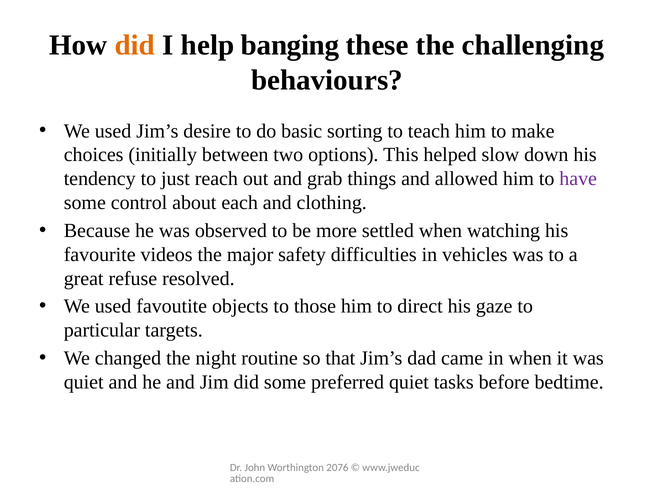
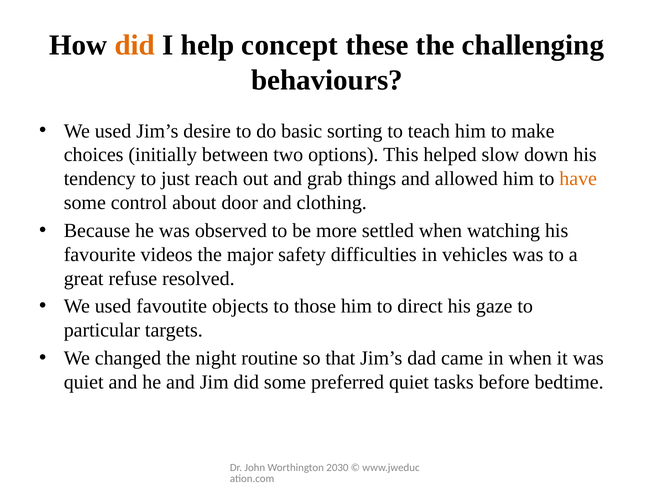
banging: banging -> concept (290, 45)
have colour: purple -> orange (578, 179)
each: each -> door (240, 203)
2076: 2076 -> 2030 (337, 468)
